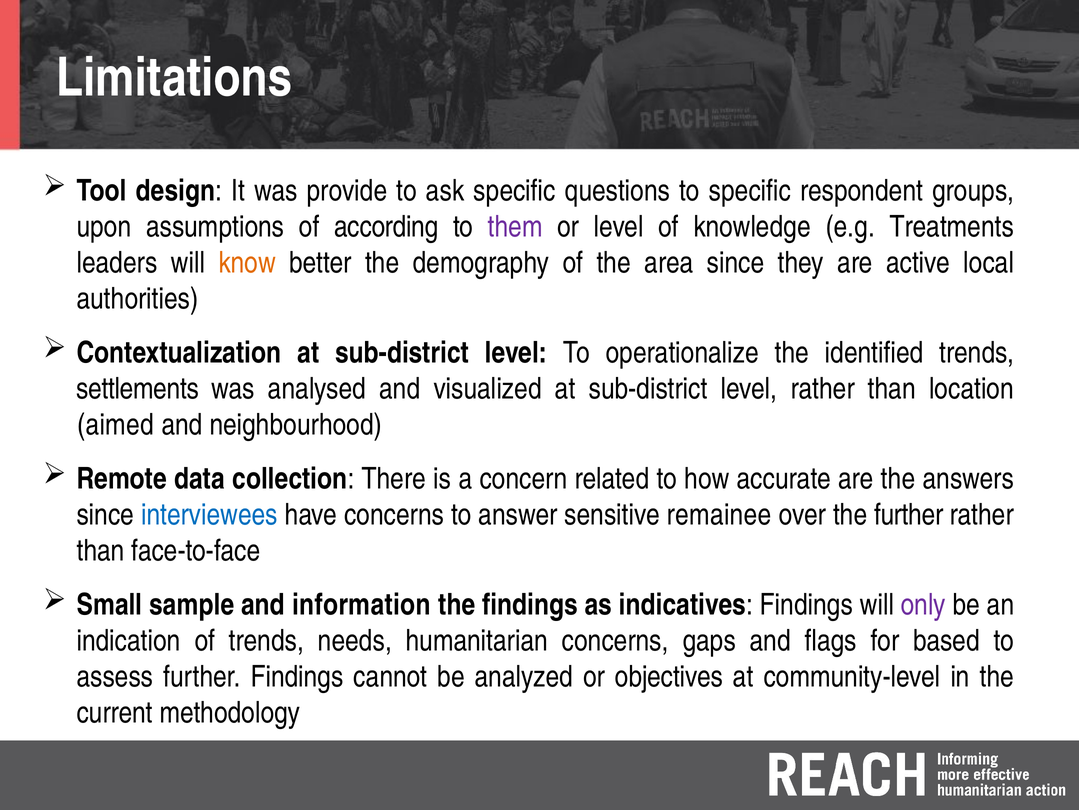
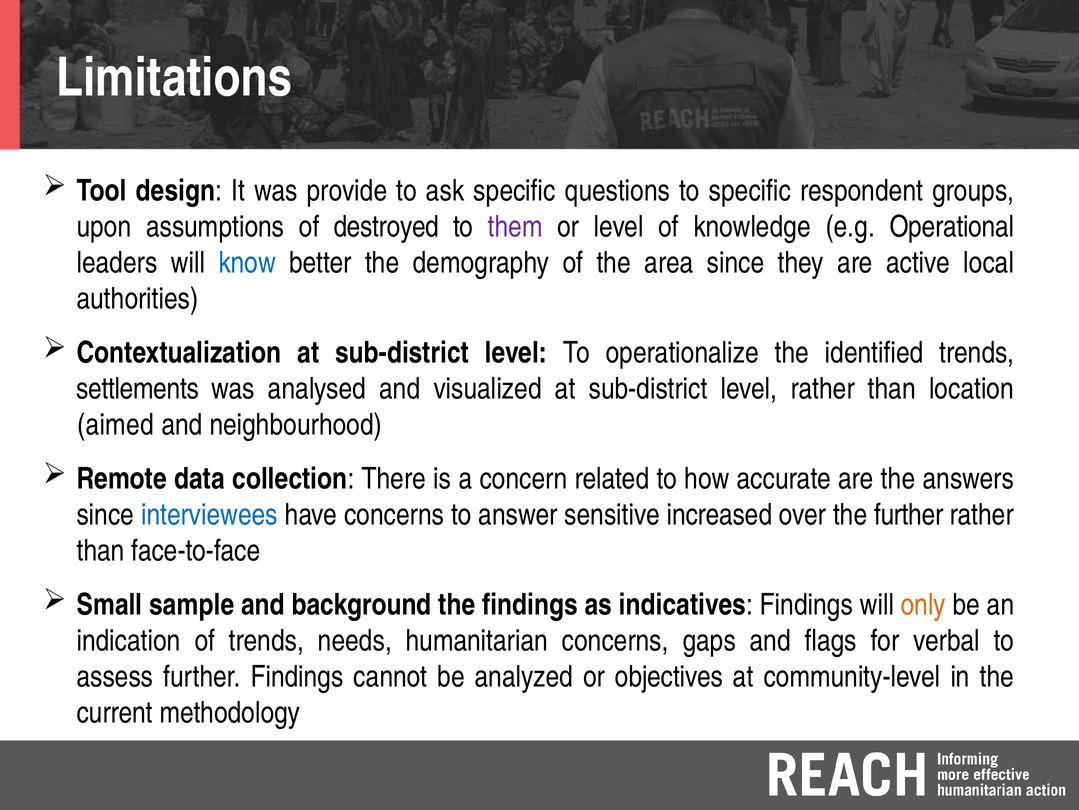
according: according -> destroyed (386, 226)
Treatments: Treatments -> Operational (952, 226)
know colour: orange -> blue (247, 262)
remainee: remainee -> increased (719, 514)
information: information -> background (362, 604)
only colour: purple -> orange (923, 604)
based: based -> verbal (946, 640)
